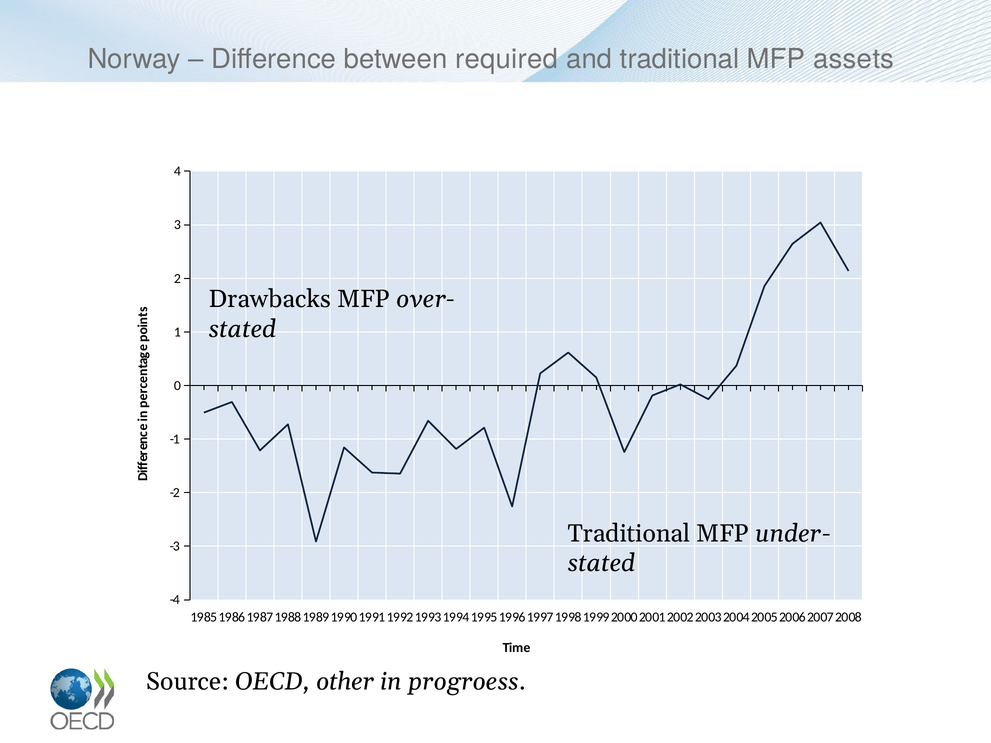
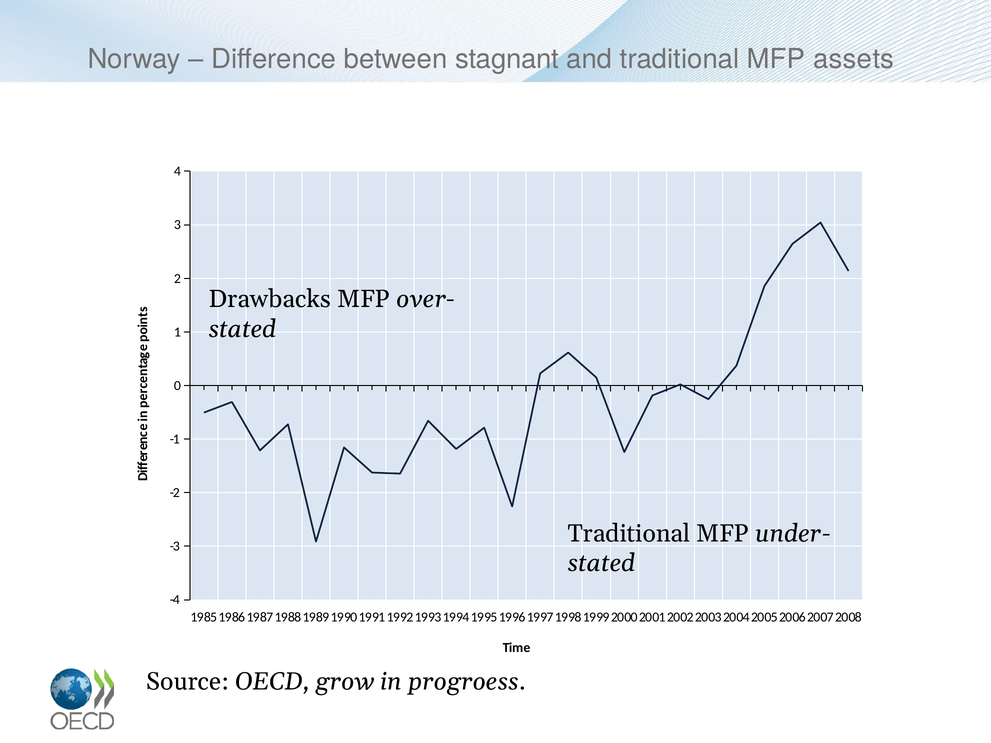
required: required -> stagnant (507, 59)
other: other -> grow (345, 682)
